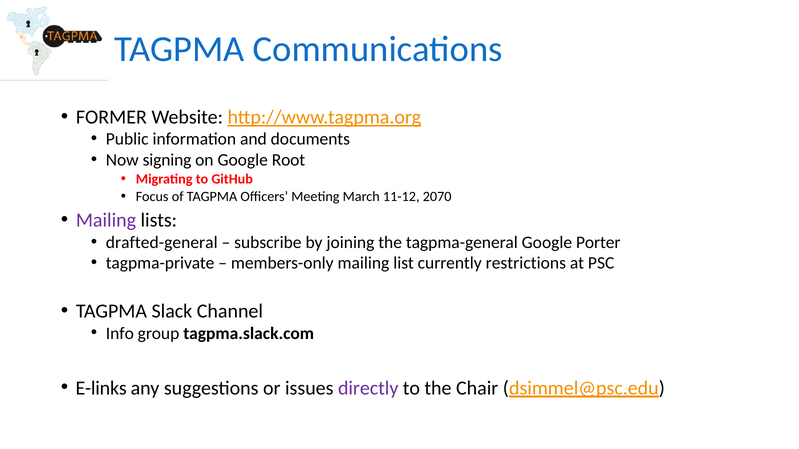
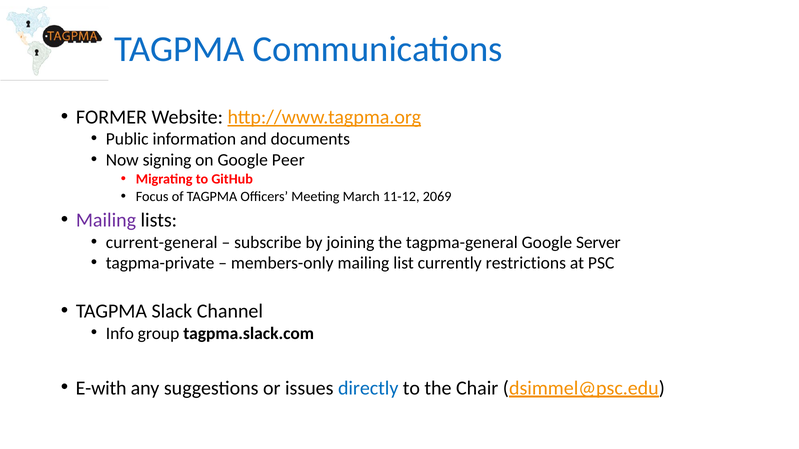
Root: Root -> Peer (288, 160)
2070: 2070 -> 2069 (437, 197)
drafted-general: drafted-general -> current-general (162, 243)
Porter: Porter -> Server (598, 243)
E-links: E-links -> E-with (101, 388)
directly colour: purple -> blue (368, 388)
